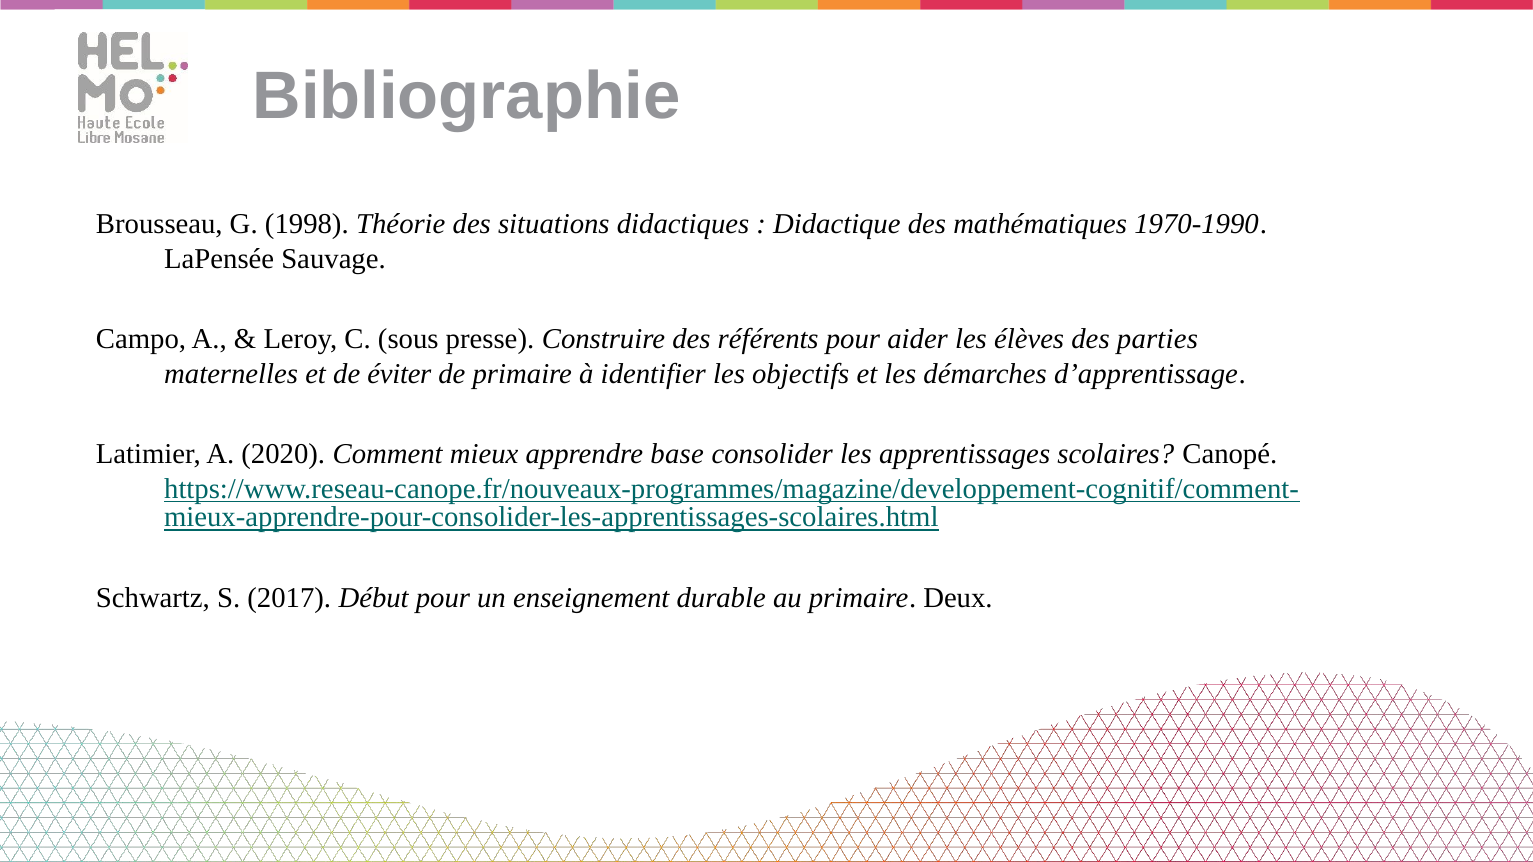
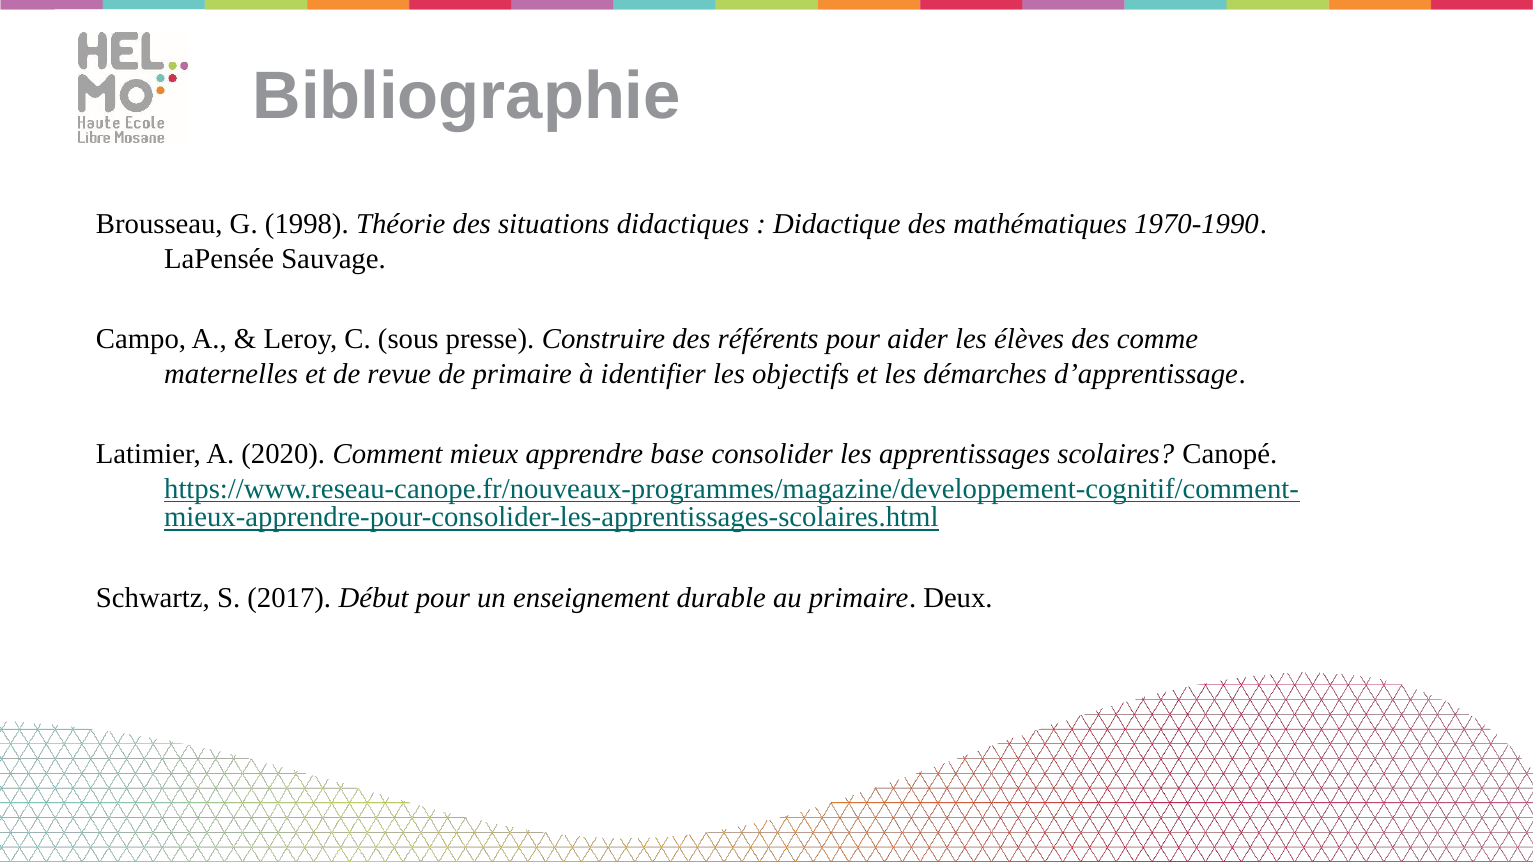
parties: parties -> comme (1158, 339)
éviter: éviter -> revue (399, 374)
